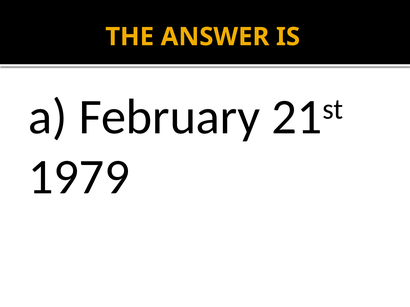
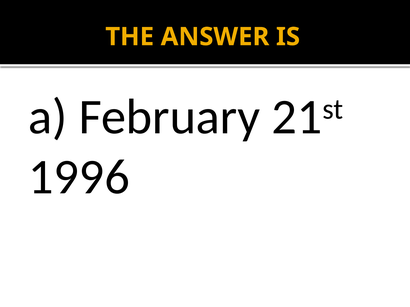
1979: 1979 -> 1996 (79, 177)
